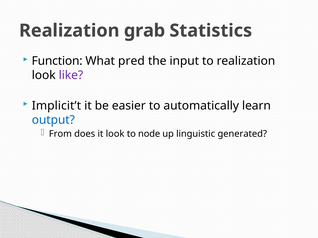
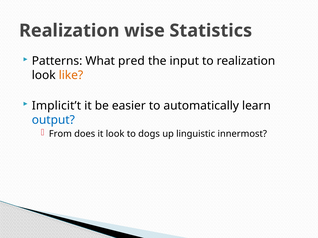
grab: grab -> wise (144, 31)
Function: Function -> Patterns (57, 61)
like colour: purple -> orange (71, 75)
node: node -> dogs (149, 134)
generated: generated -> innermost (242, 134)
